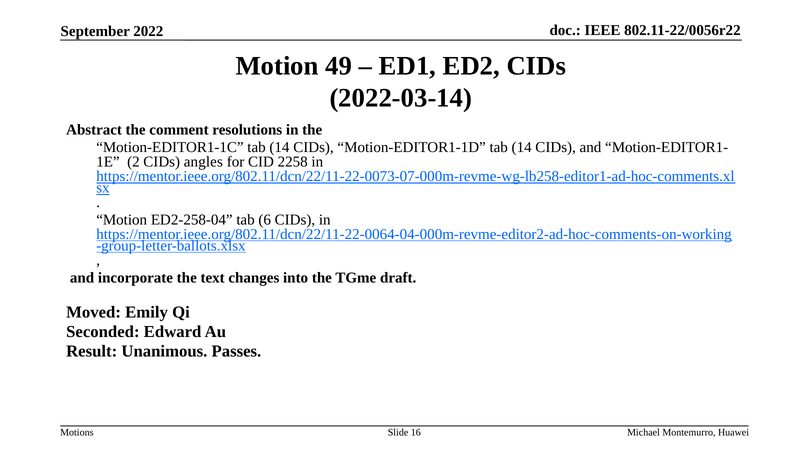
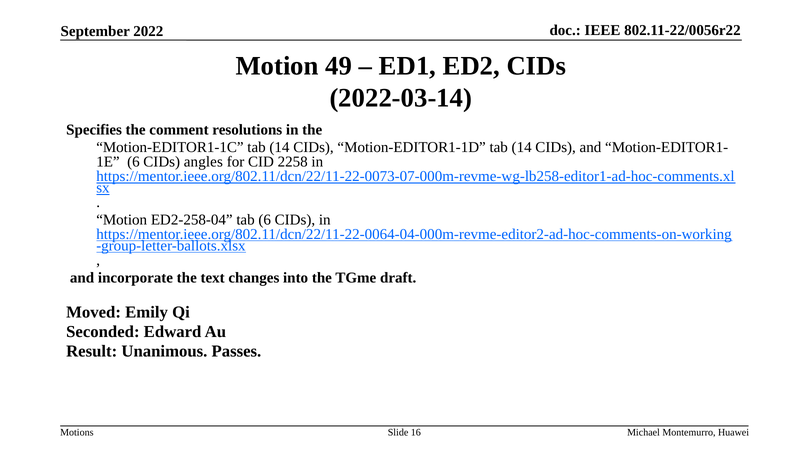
Abstract: Abstract -> Specifies (94, 130)
2: 2 -> 6 (133, 162)
